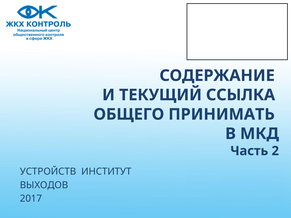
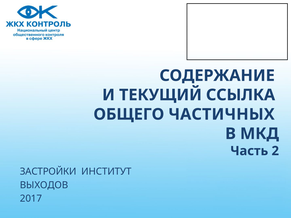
ПРИНИМАТЬ: ПРИНИМАТЬ -> ЧАСТИЧНЫХ (221, 114)
УСТРОЙСТВ: УСТРОЙСТВ -> ЗАСТРОЙКИ (48, 172)
